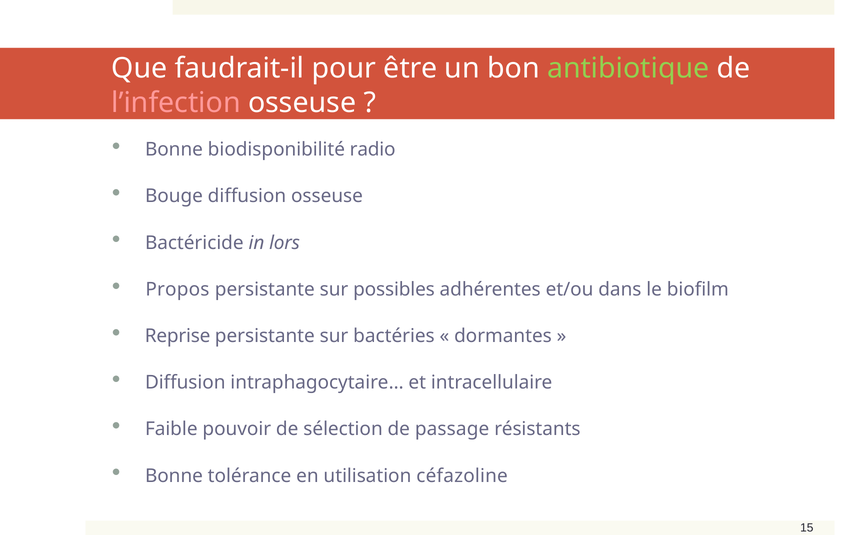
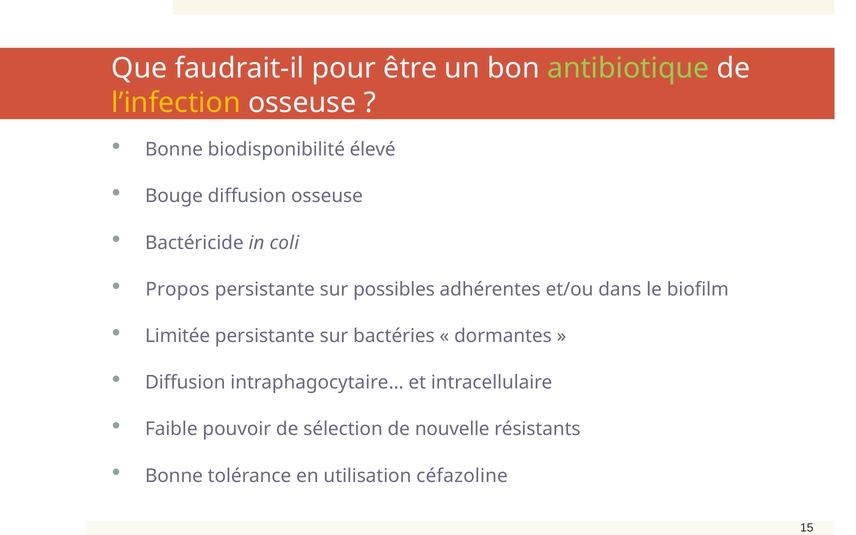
l’infection colour: pink -> yellow (176, 103)
radio: radio -> élevé (373, 150)
lors: lors -> coli (284, 243)
Reprise: Reprise -> Limitée (178, 336)
passage: passage -> nouvelle (452, 429)
